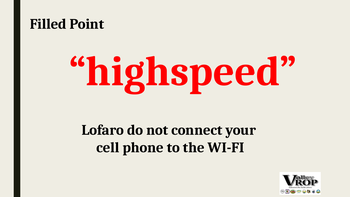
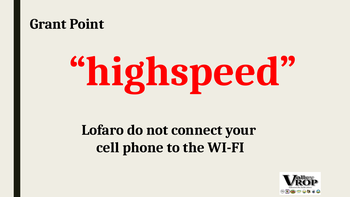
Filled: Filled -> Grant (48, 24)
